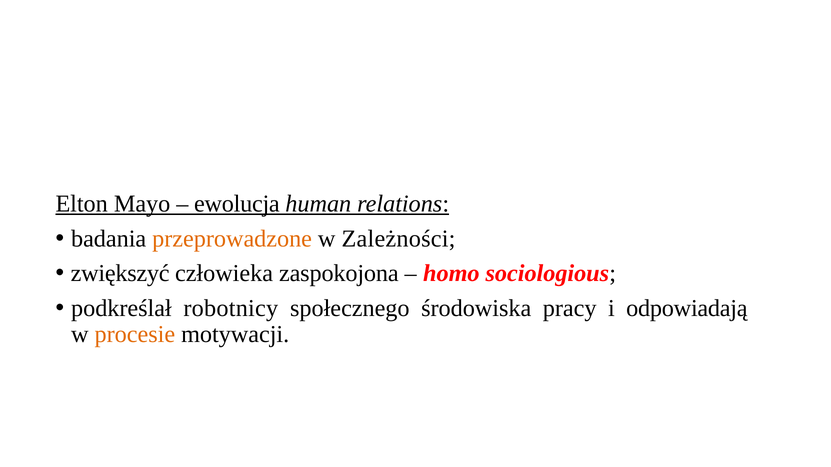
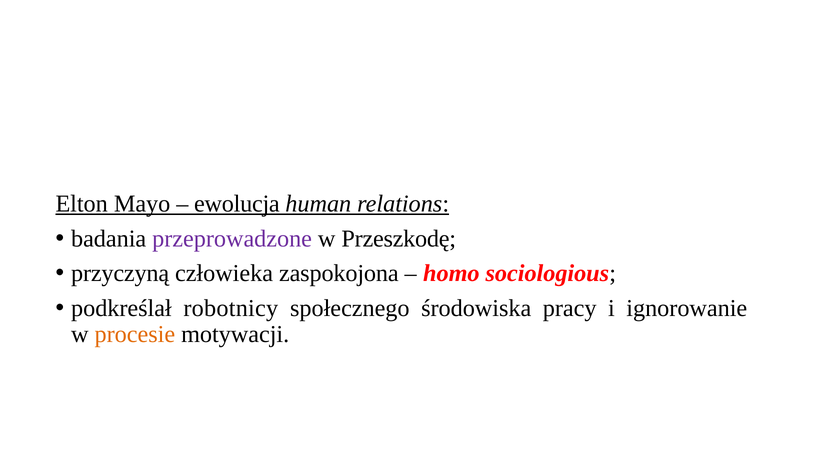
przeprowadzone colour: orange -> purple (232, 239)
Zależności: Zależności -> Przeszkodę (399, 239)
zwiększyć: zwiększyć -> przyczyną (120, 274)
odpowiadają: odpowiadają -> ignorowanie (687, 308)
